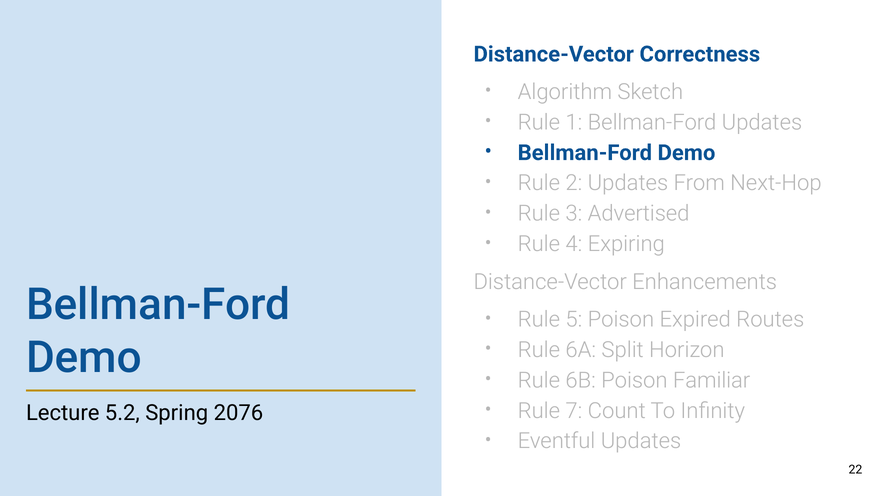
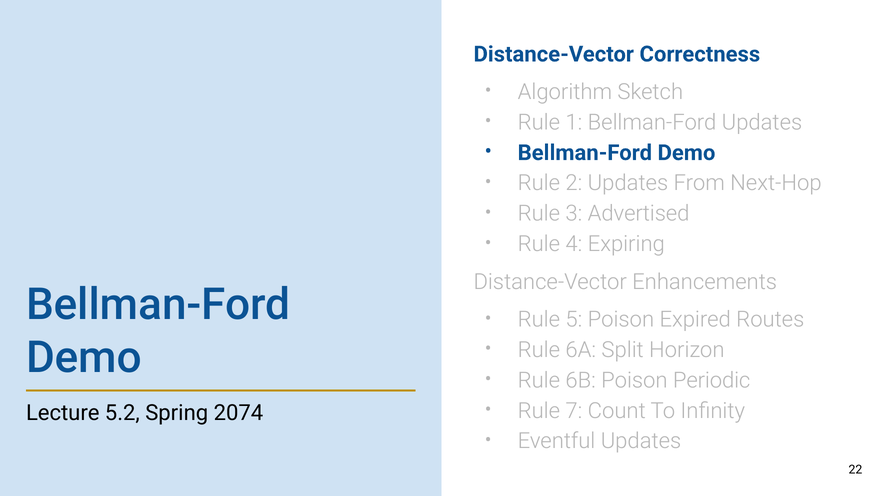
Familiar: Familiar -> Periodic (712, 381)
2076: 2076 -> 2074 (238, 413)
